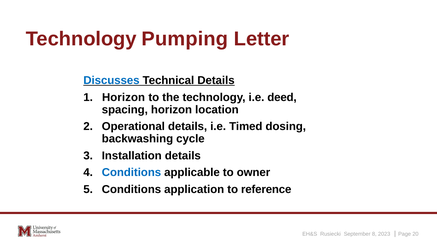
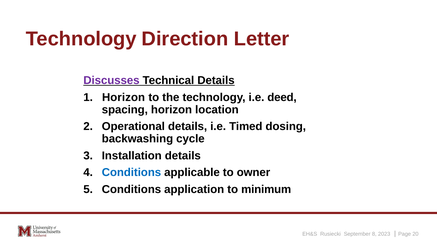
Pumping: Pumping -> Direction (185, 39)
Discusses colour: blue -> purple (111, 80)
reference: reference -> minimum (266, 189)
